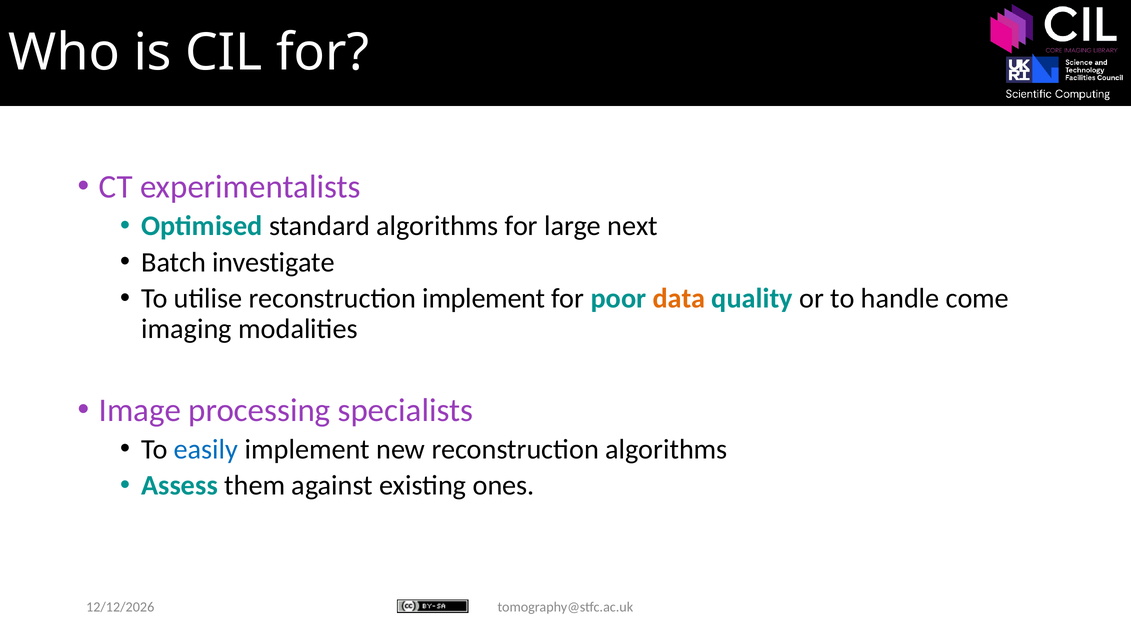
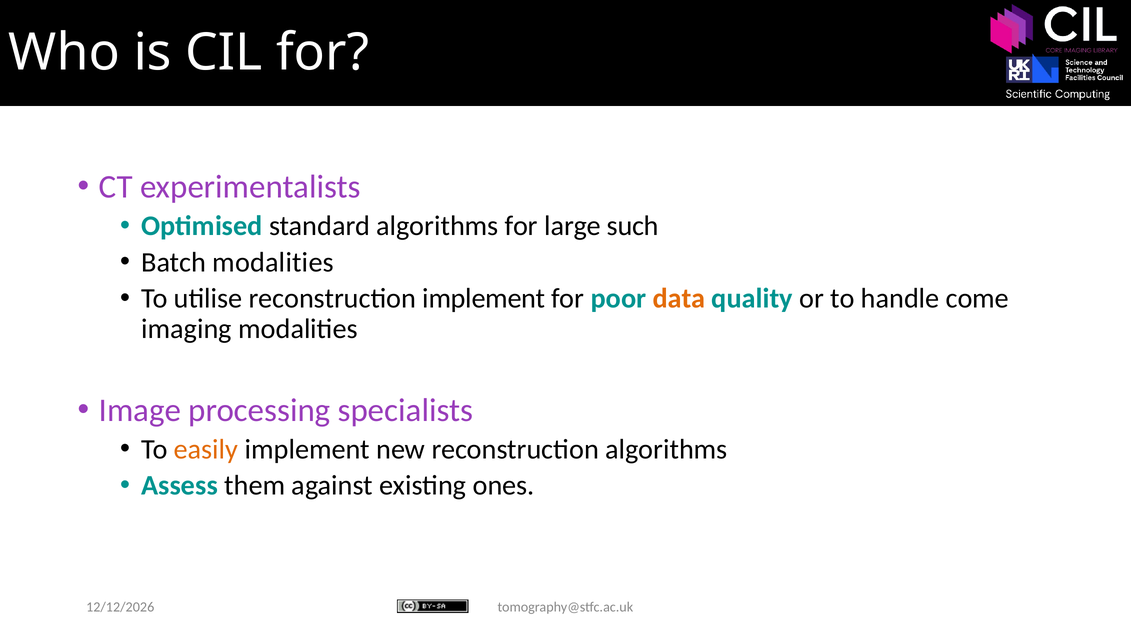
next: next -> such (633, 226)
Batch investigate: investigate -> modalities (273, 262)
easily colour: blue -> orange (206, 449)
